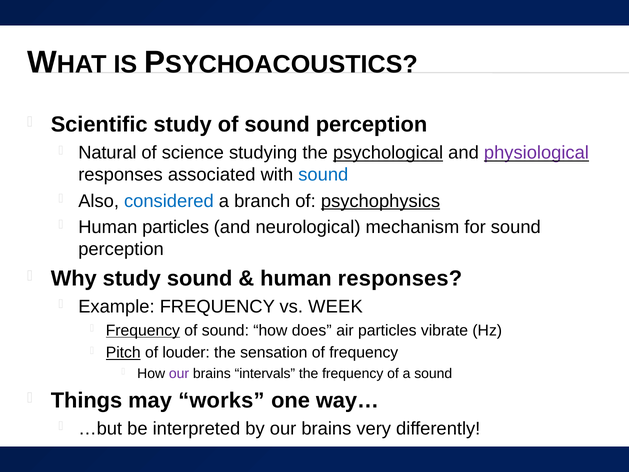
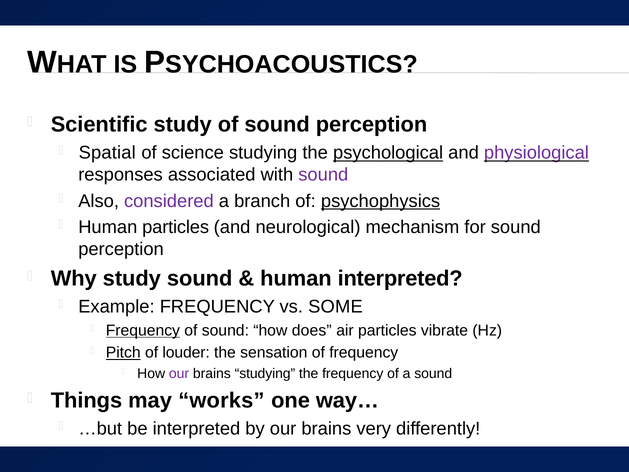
Natural: Natural -> Spatial (107, 153)
sound colour: blue -> purple (323, 175)
considered colour: blue -> purple (169, 201)
human responses: responses -> interpreted (400, 278)
WEEK: WEEK -> SOME (335, 306)
brains intervals: intervals -> studying (265, 373)
